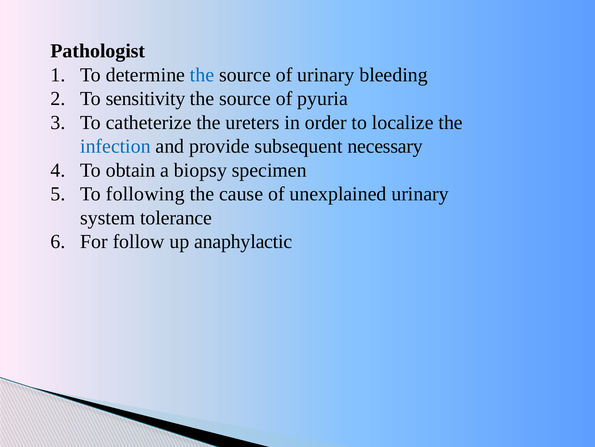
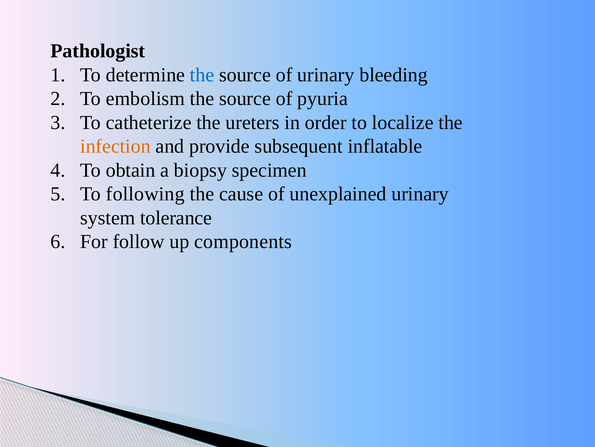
sensitivity: sensitivity -> embolism (145, 99)
infection colour: blue -> orange (115, 146)
necessary: necessary -> inflatable (385, 146)
anaphylactic: anaphylactic -> components (243, 241)
